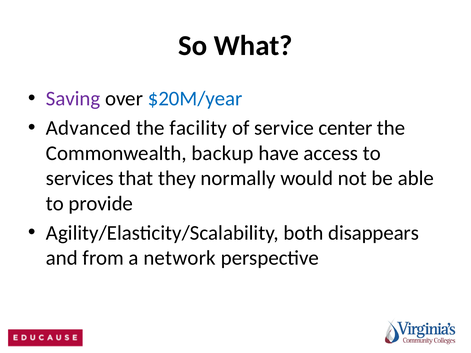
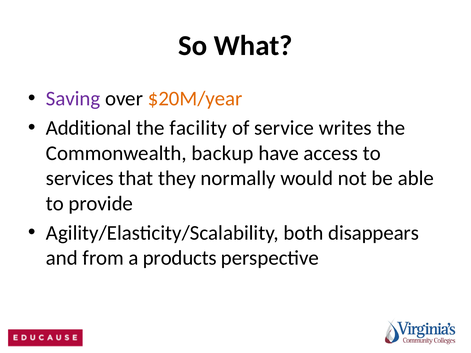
$20M/year colour: blue -> orange (195, 99)
Advanced: Advanced -> Additional (89, 128)
center: center -> writes (345, 128)
network: network -> products (180, 258)
